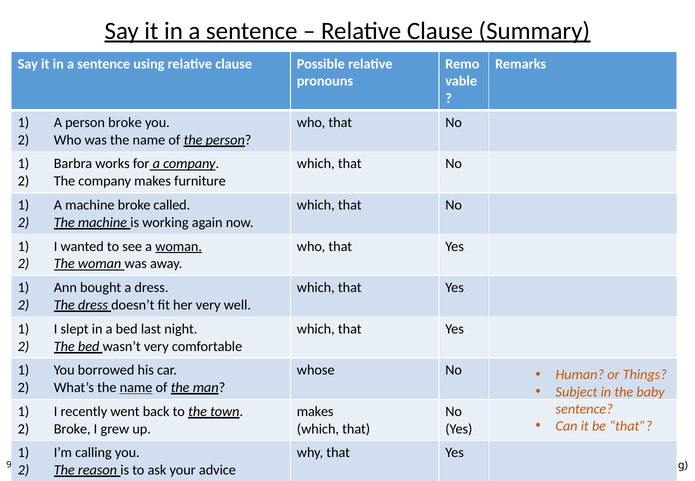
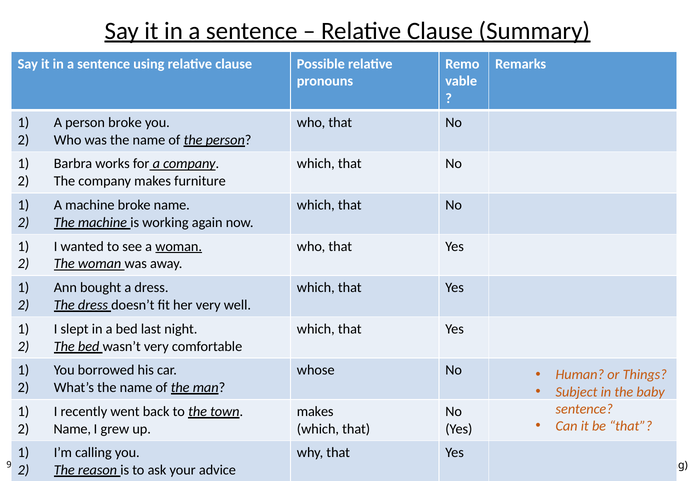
broke called: called -> name (172, 205)
name underline: present -> none (136, 388)
Broke: Broke -> Name (72, 429)
